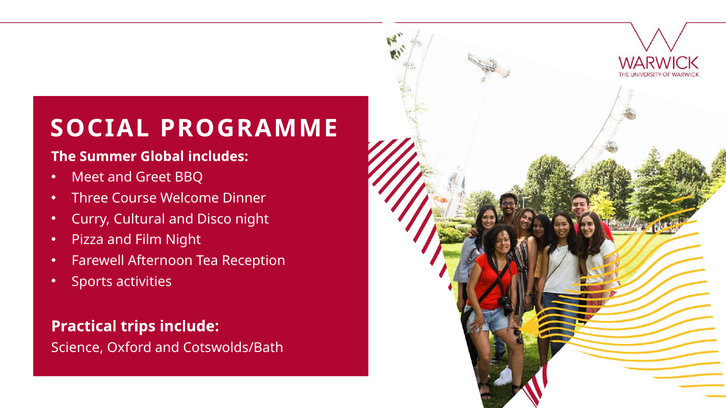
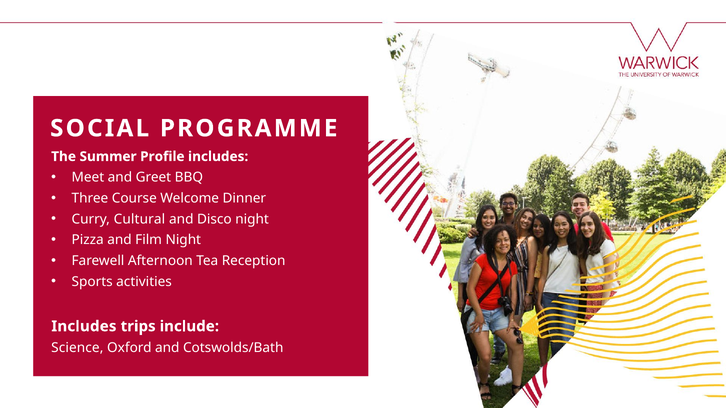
Global: Global -> Profile (162, 157)
Practical: Practical -> Includes (84, 327)
